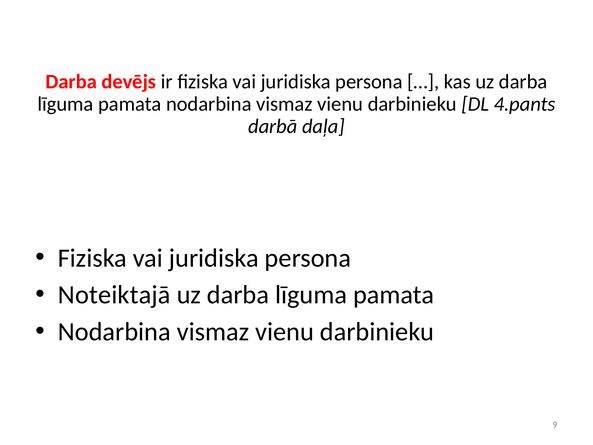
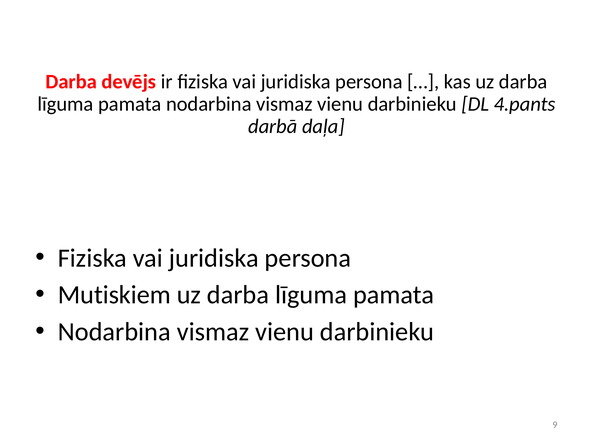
Noteiktajā: Noteiktajā -> Mutiskiem (114, 295)
